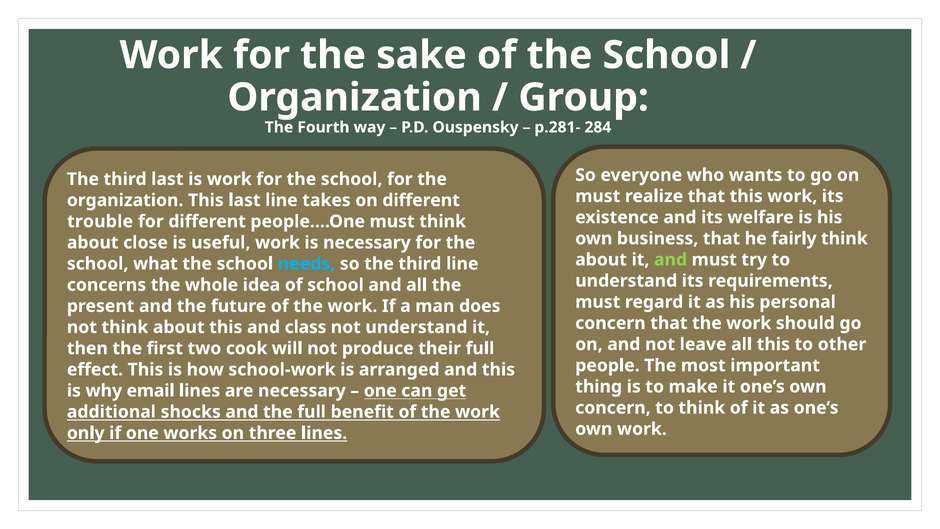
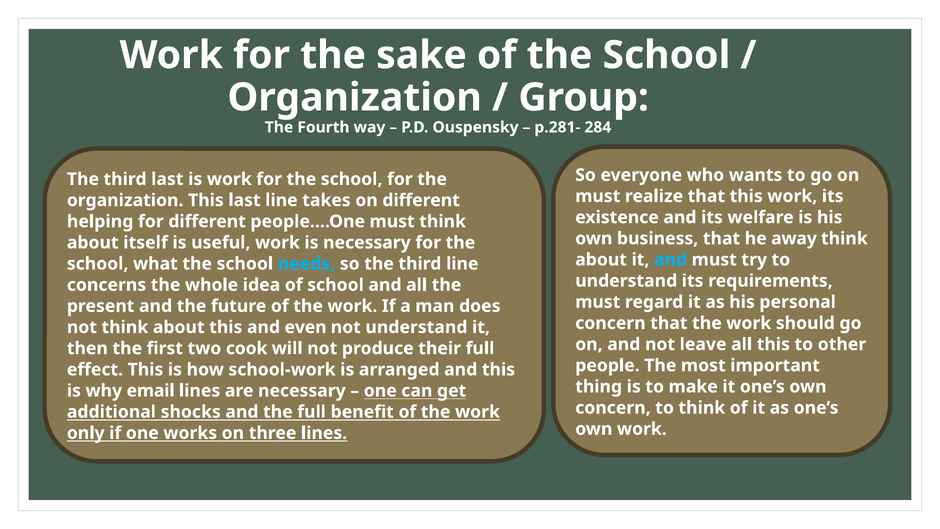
trouble: trouble -> helping (100, 221)
fairly: fairly -> away (794, 238)
close: close -> itself (146, 243)
and colour: light green -> light blue (671, 260)
class: class -> even (306, 327)
